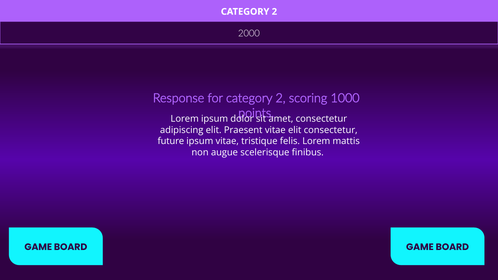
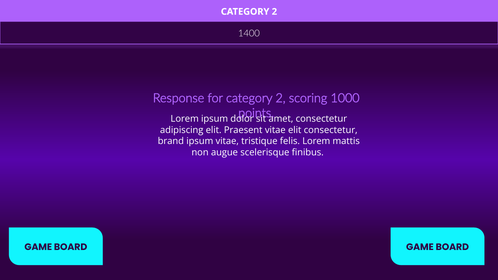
2000: 2000 -> 1400 (249, 33)
future: future -> brand (171, 141)
